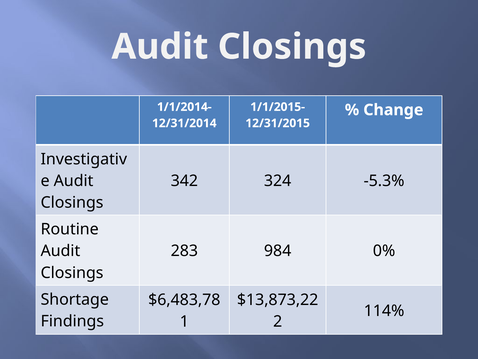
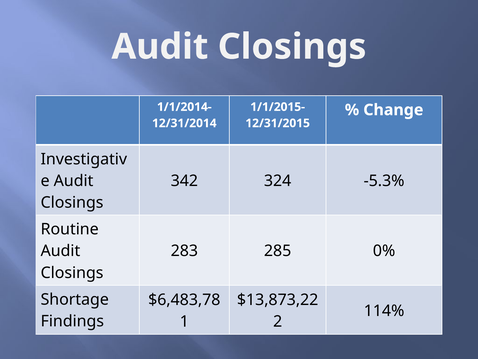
984: 984 -> 285 (278, 251)
